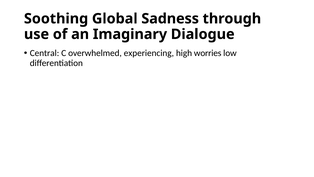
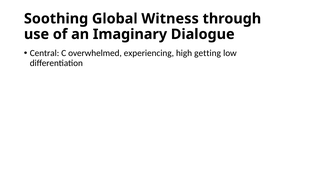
Sadness: Sadness -> Witness (170, 19)
worries: worries -> getting (208, 53)
